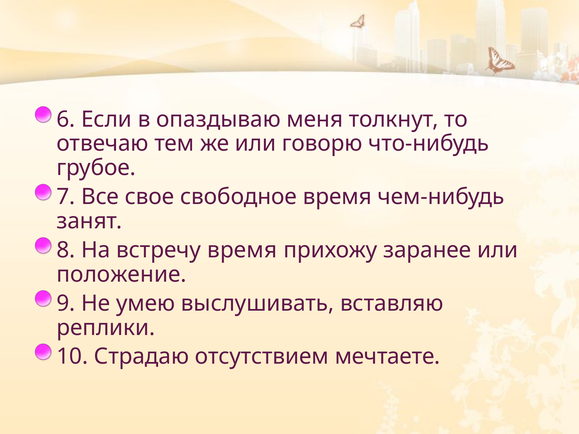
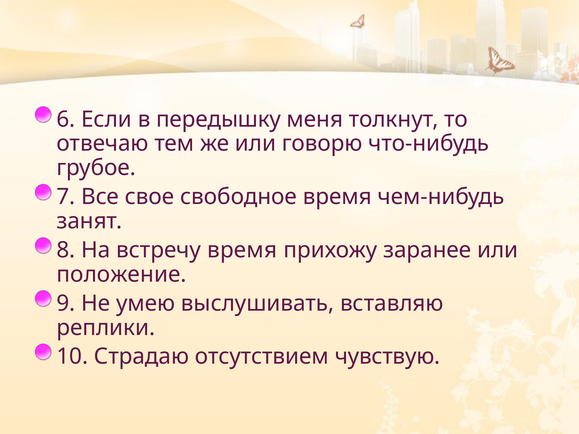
опаздываю: опаздываю -> передышку (219, 119)
мечтаете: мечтаете -> чувствую (387, 357)
